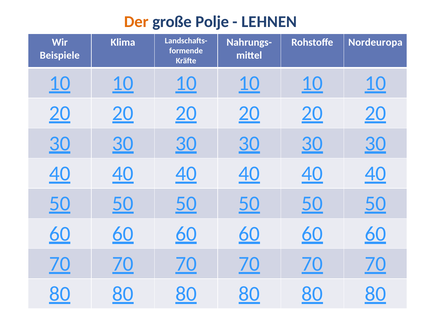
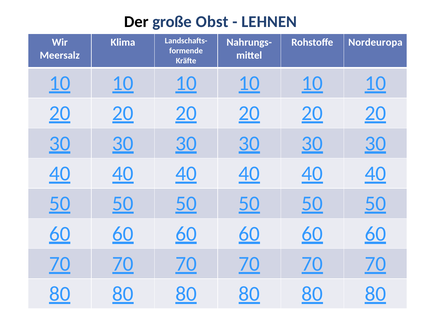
Der colour: orange -> black (137, 22)
Polje: Polje -> Obst (212, 22)
Beispiele: Beispiele -> Meersalz (60, 55)
